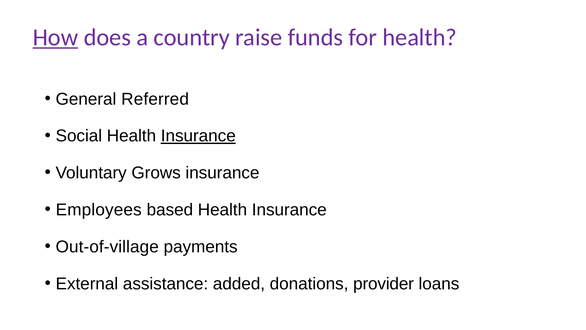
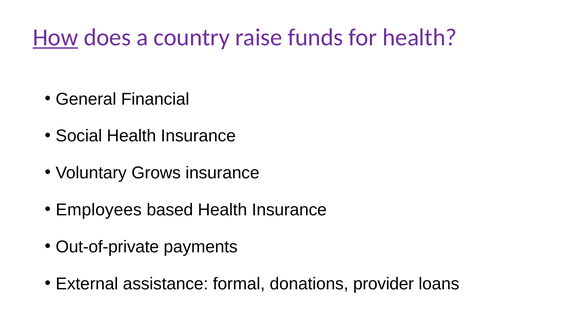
Referred: Referred -> Financial (155, 99)
Insurance underline: present -> none (198, 136)
Out-of-village: Out-of-village -> Out-of-private (107, 246)
added: added -> formal (239, 283)
